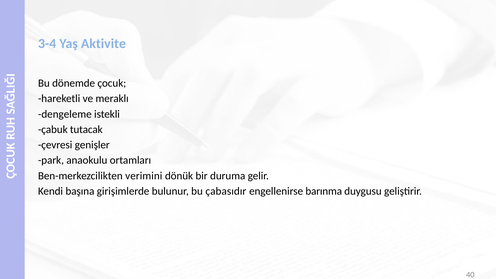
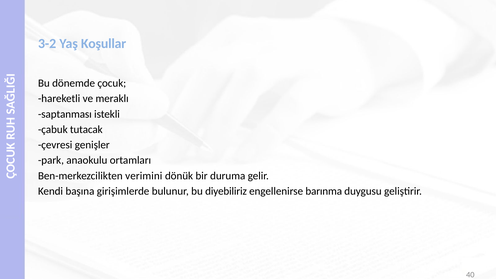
3-4: 3-4 -> 3-2 (47, 44)
Aktivite: Aktivite -> Koşullar (104, 44)
dengeleme: dengeleme -> saptanması (65, 114)
çabasıdır: çabasıdır -> diyebiliriz (226, 191)
